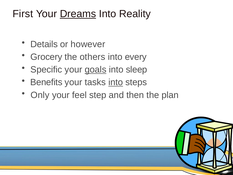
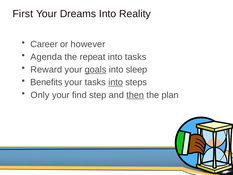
Dreams underline: present -> none (78, 14)
Details: Details -> Career (44, 44)
Grocery: Grocery -> Agenda (46, 57)
others: others -> repeat (93, 57)
into every: every -> tasks (136, 57)
Specific: Specific -> Reward (46, 70)
feel: feel -> find (79, 95)
then underline: none -> present (135, 95)
